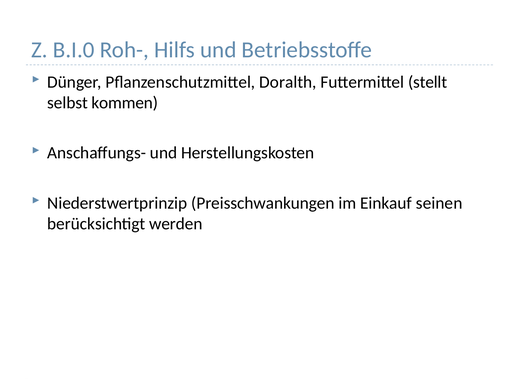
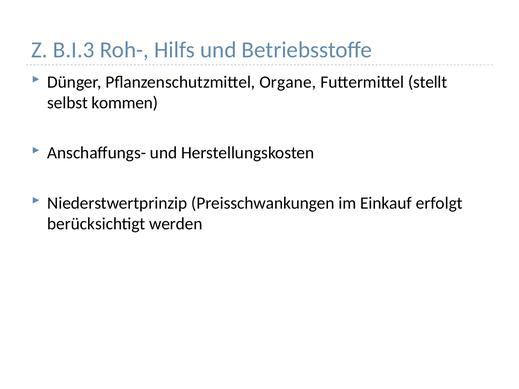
B.I.0: B.I.0 -> B.I.3 (74, 50)
Doralth: Doralth -> Organe (288, 82)
seinen: seinen -> erfolgt (439, 203)
